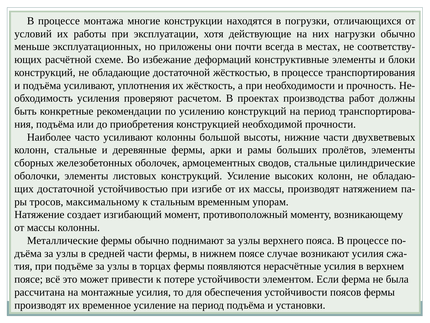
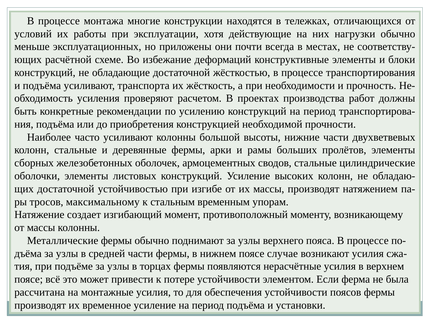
погрузки: погрузки -> тележках (307, 21)
уплотнения: уплотнения -> транспорта (144, 85)
